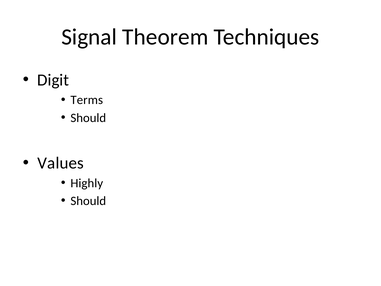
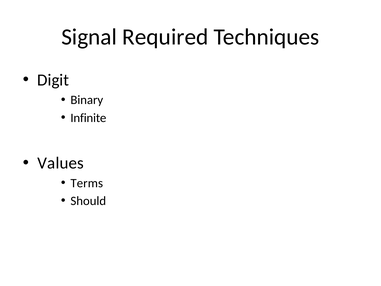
Theorem: Theorem -> Required (165, 37)
Terms: Terms -> Binary (87, 100)
Should: Should -> Infinite (88, 118)
Highly: Highly -> Terms (87, 183)
